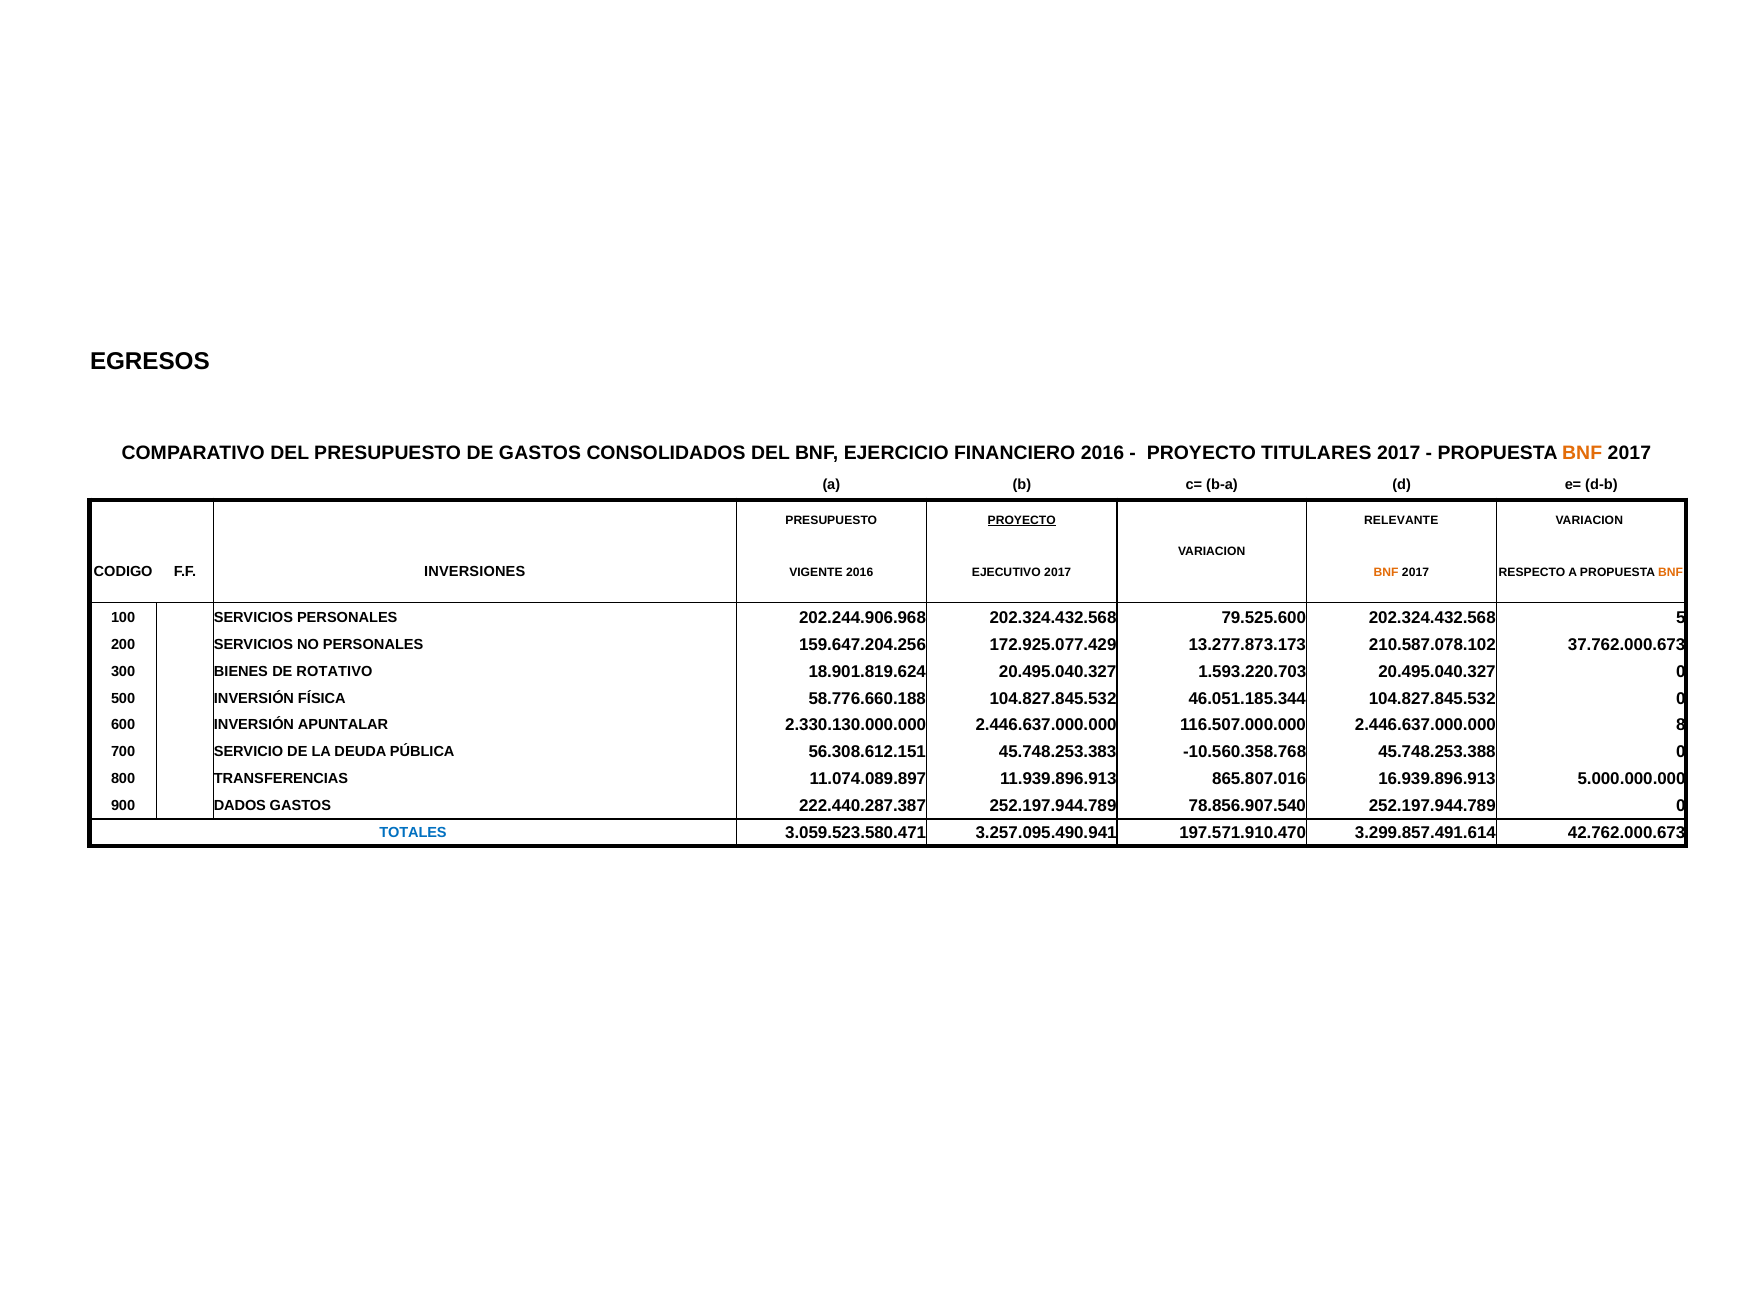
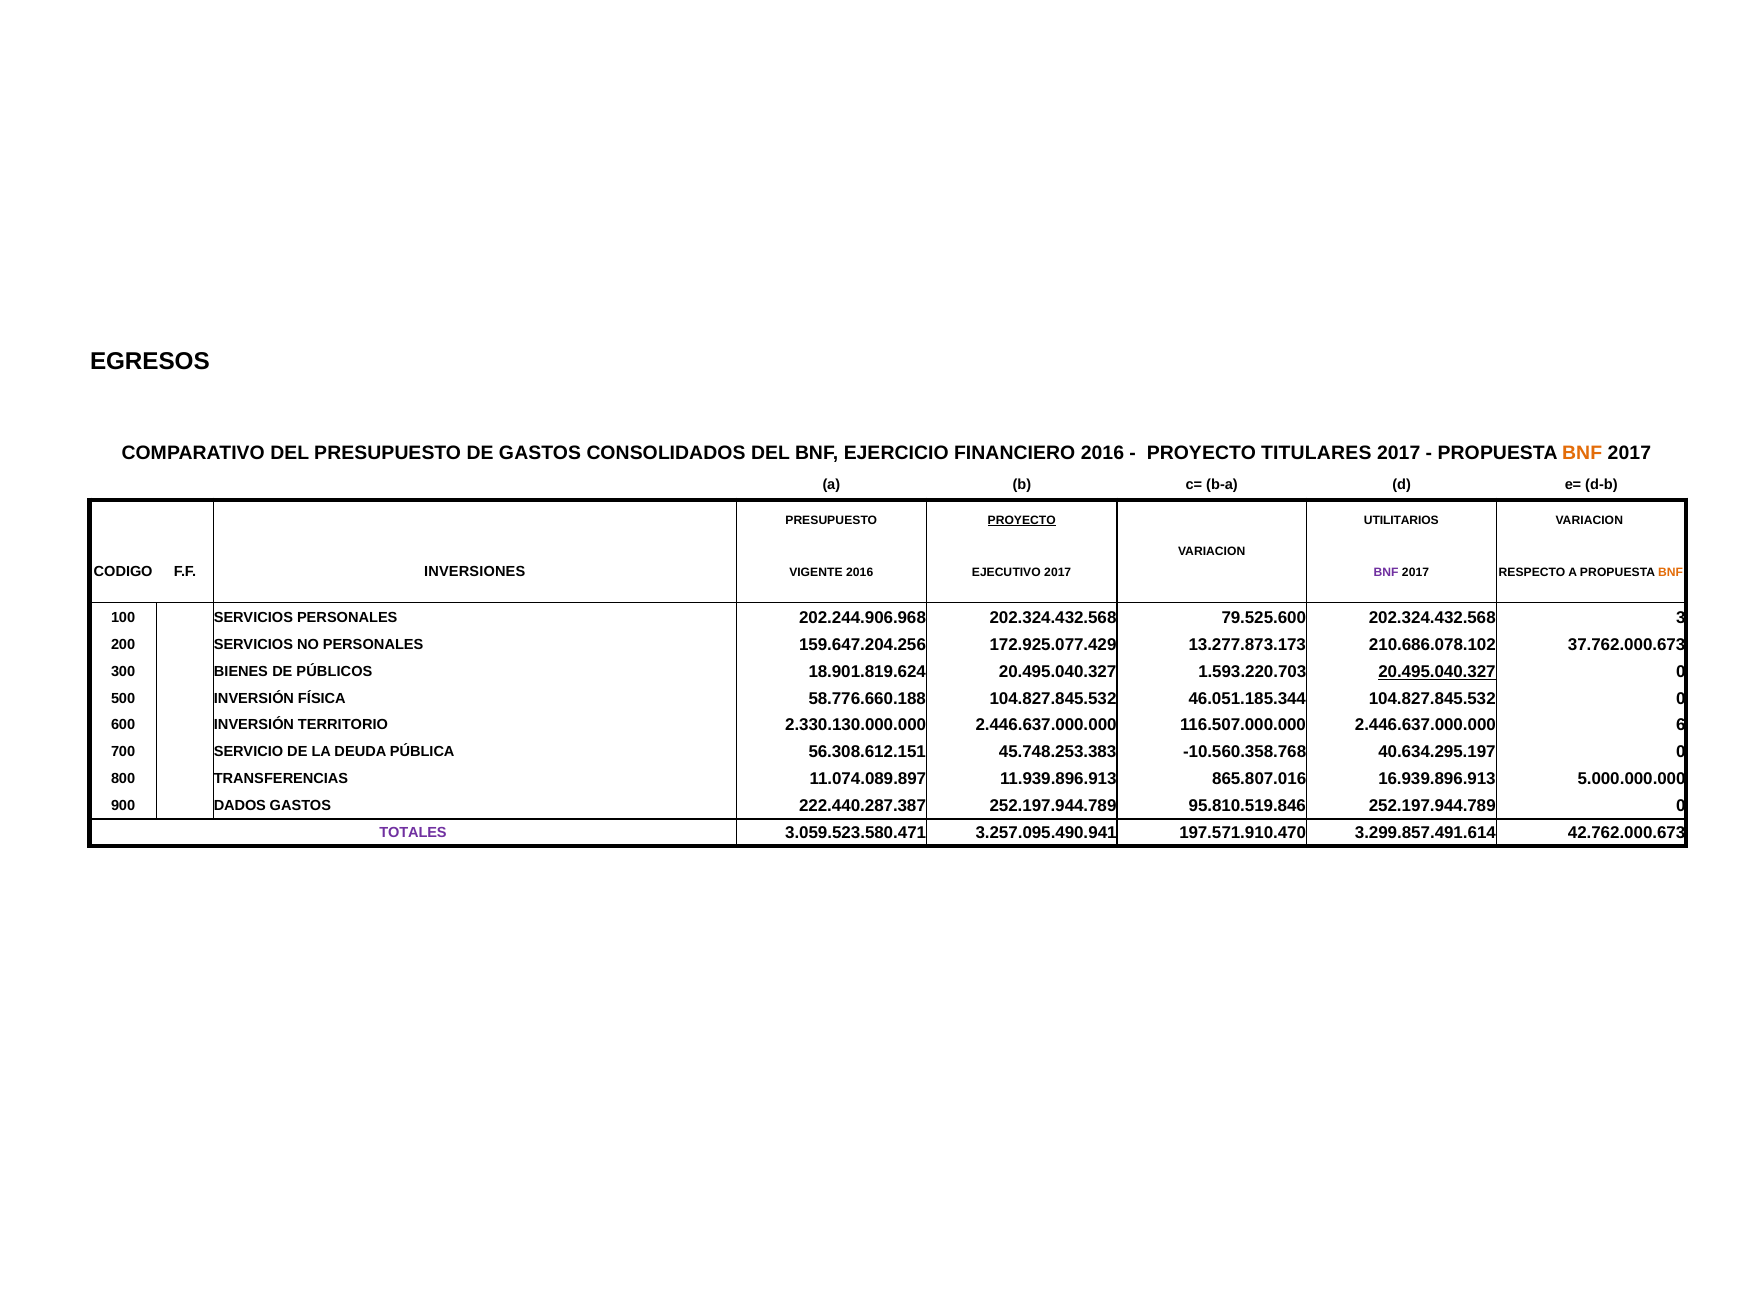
RELEVANTE: RELEVANTE -> UTILITARIOS (1401, 520)
BNF colour: orange -> purple (1386, 572)
5: 5 -> 3 (1681, 618)
210.587.078.102: 210.587.078.102 -> 210.686.078.102 (1432, 645)
ROTATIVO: ROTATIVO -> PÚBLICOS (334, 672)
20.495.040.327 underline: none -> present (1437, 672)
APUNTALAR: APUNTALAR -> TERRITORIO (343, 725)
8: 8 -> 6 (1681, 725)
45.748.253.388: 45.748.253.388 -> 40.634.295.197 (1437, 752)
78.856.907.540: 78.856.907.540 -> 95.810.519.846 (1247, 806)
TOTALES colour: blue -> purple (413, 833)
